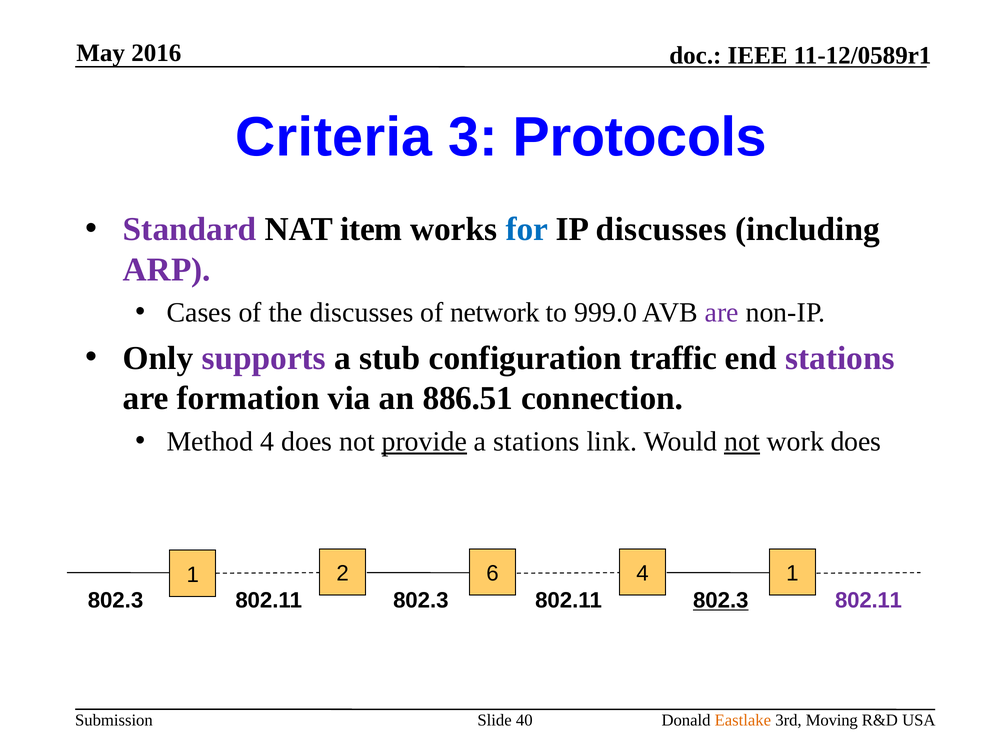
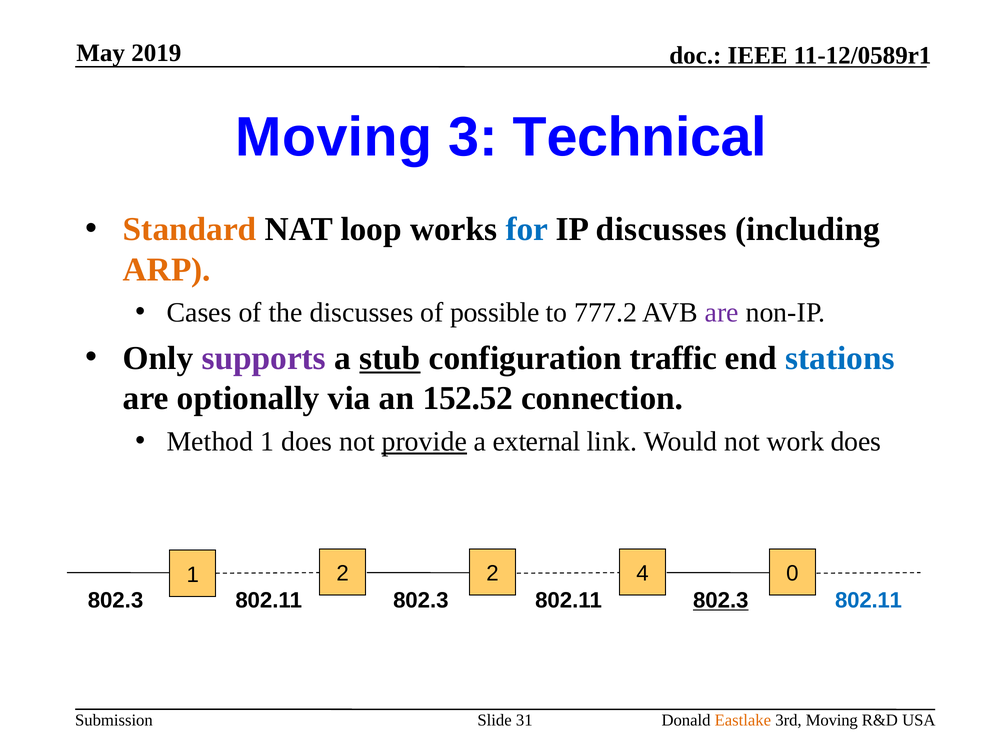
2016: 2016 -> 2019 (156, 53)
Criteria: Criteria -> Moving (334, 137)
Protocols: Protocols -> Technical (640, 137)
Standard colour: purple -> orange (190, 230)
item: item -> loop (371, 230)
ARP colour: purple -> orange (167, 270)
network: network -> possible (495, 313)
999.0: 999.0 -> 777.2 (606, 313)
stub underline: none -> present (390, 358)
stations colour: purple -> blue (840, 358)
formation: formation -> optionally (248, 399)
886.51: 886.51 -> 152.52 (468, 399)
Method 4: 4 -> 1 (267, 442)
a stations: stations -> external (537, 442)
not underline: present -> none (742, 442)
2 6: 6 -> 2 (493, 574)
4 1: 1 -> 0 (792, 574)
802.11 colour: purple -> blue (869, 601)
40: 40 -> 31 (524, 721)
